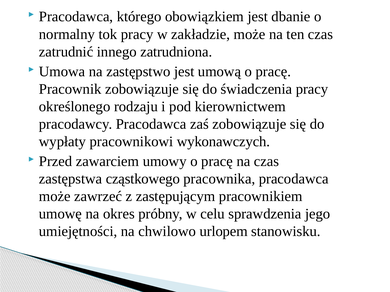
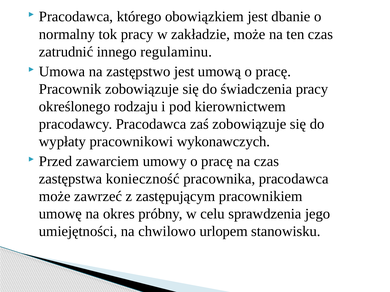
zatrudniona: zatrudniona -> regulaminu (176, 52)
cząstkowego: cząstkowego -> konieczność (143, 179)
